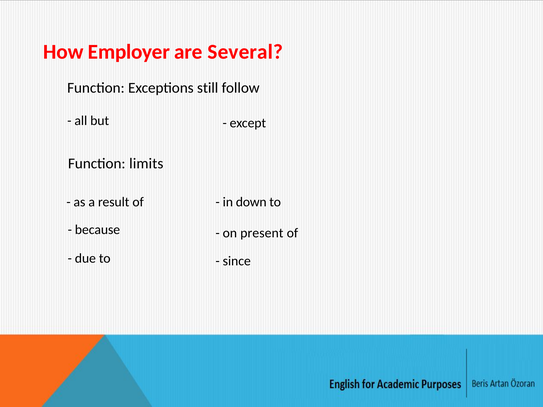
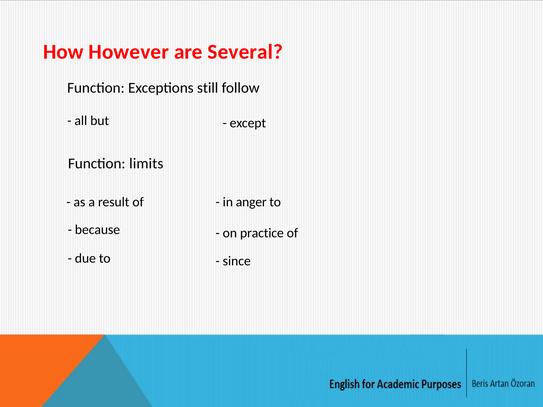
Employer: Employer -> However (129, 52)
down: down -> anger (251, 202)
present: present -> practice (262, 233)
